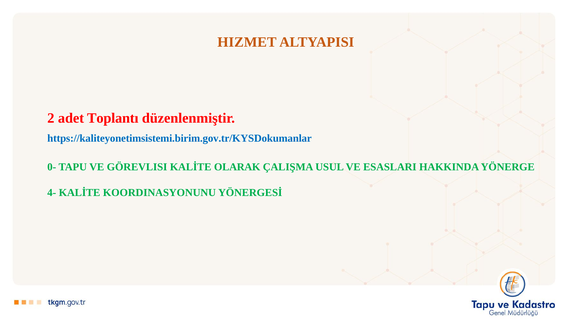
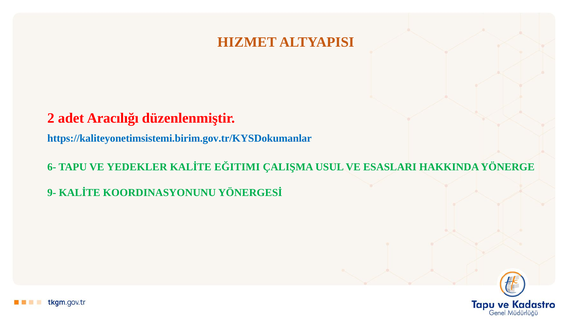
Toplantı: Toplantı -> Aracılığı (113, 118)
0-: 0- -> 6- (52, 167)
GÖREVLISI: GÖREVLISI -> YEDEKLER (137, 167)
OLARAK: OLARAK -> EĞITIMI (237, 167)
4-: 4- -> 9- (52, 193)
